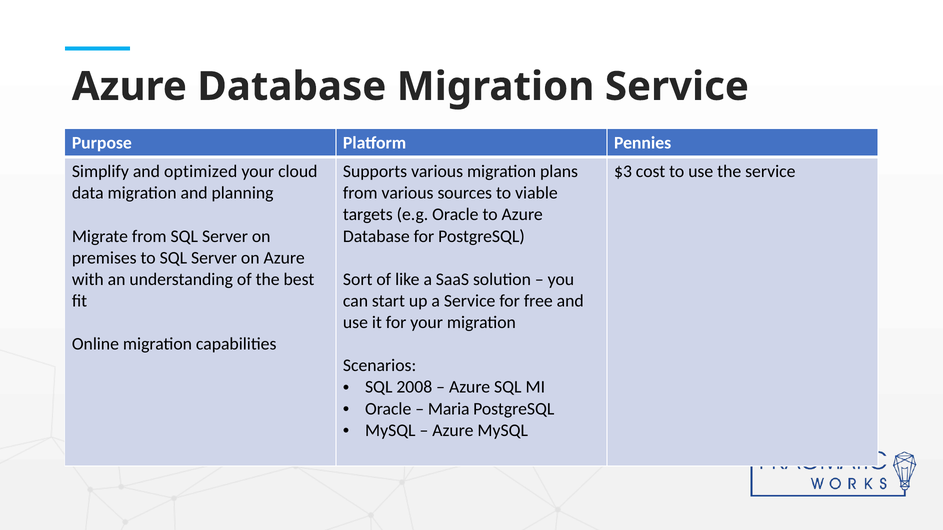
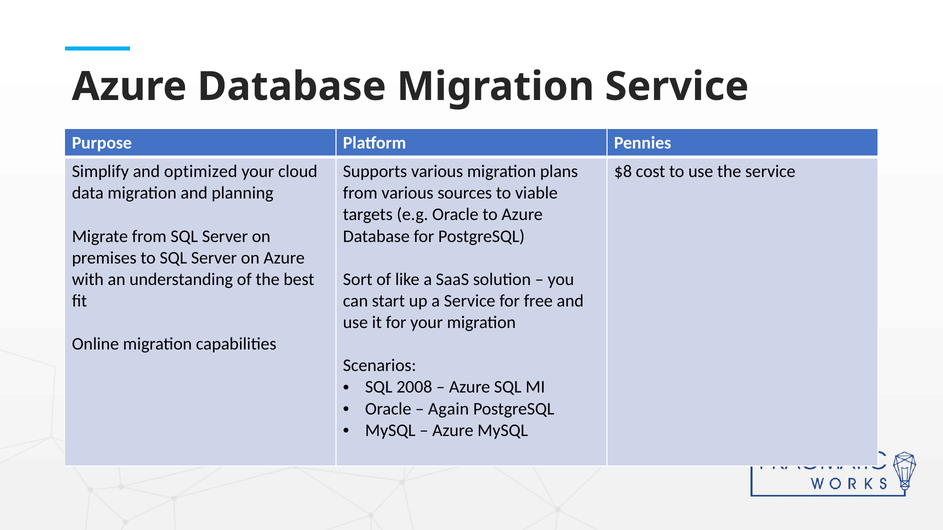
$3: $3 -> $8 (623, 172)
Maria: Maria -> Again (449, 409)
